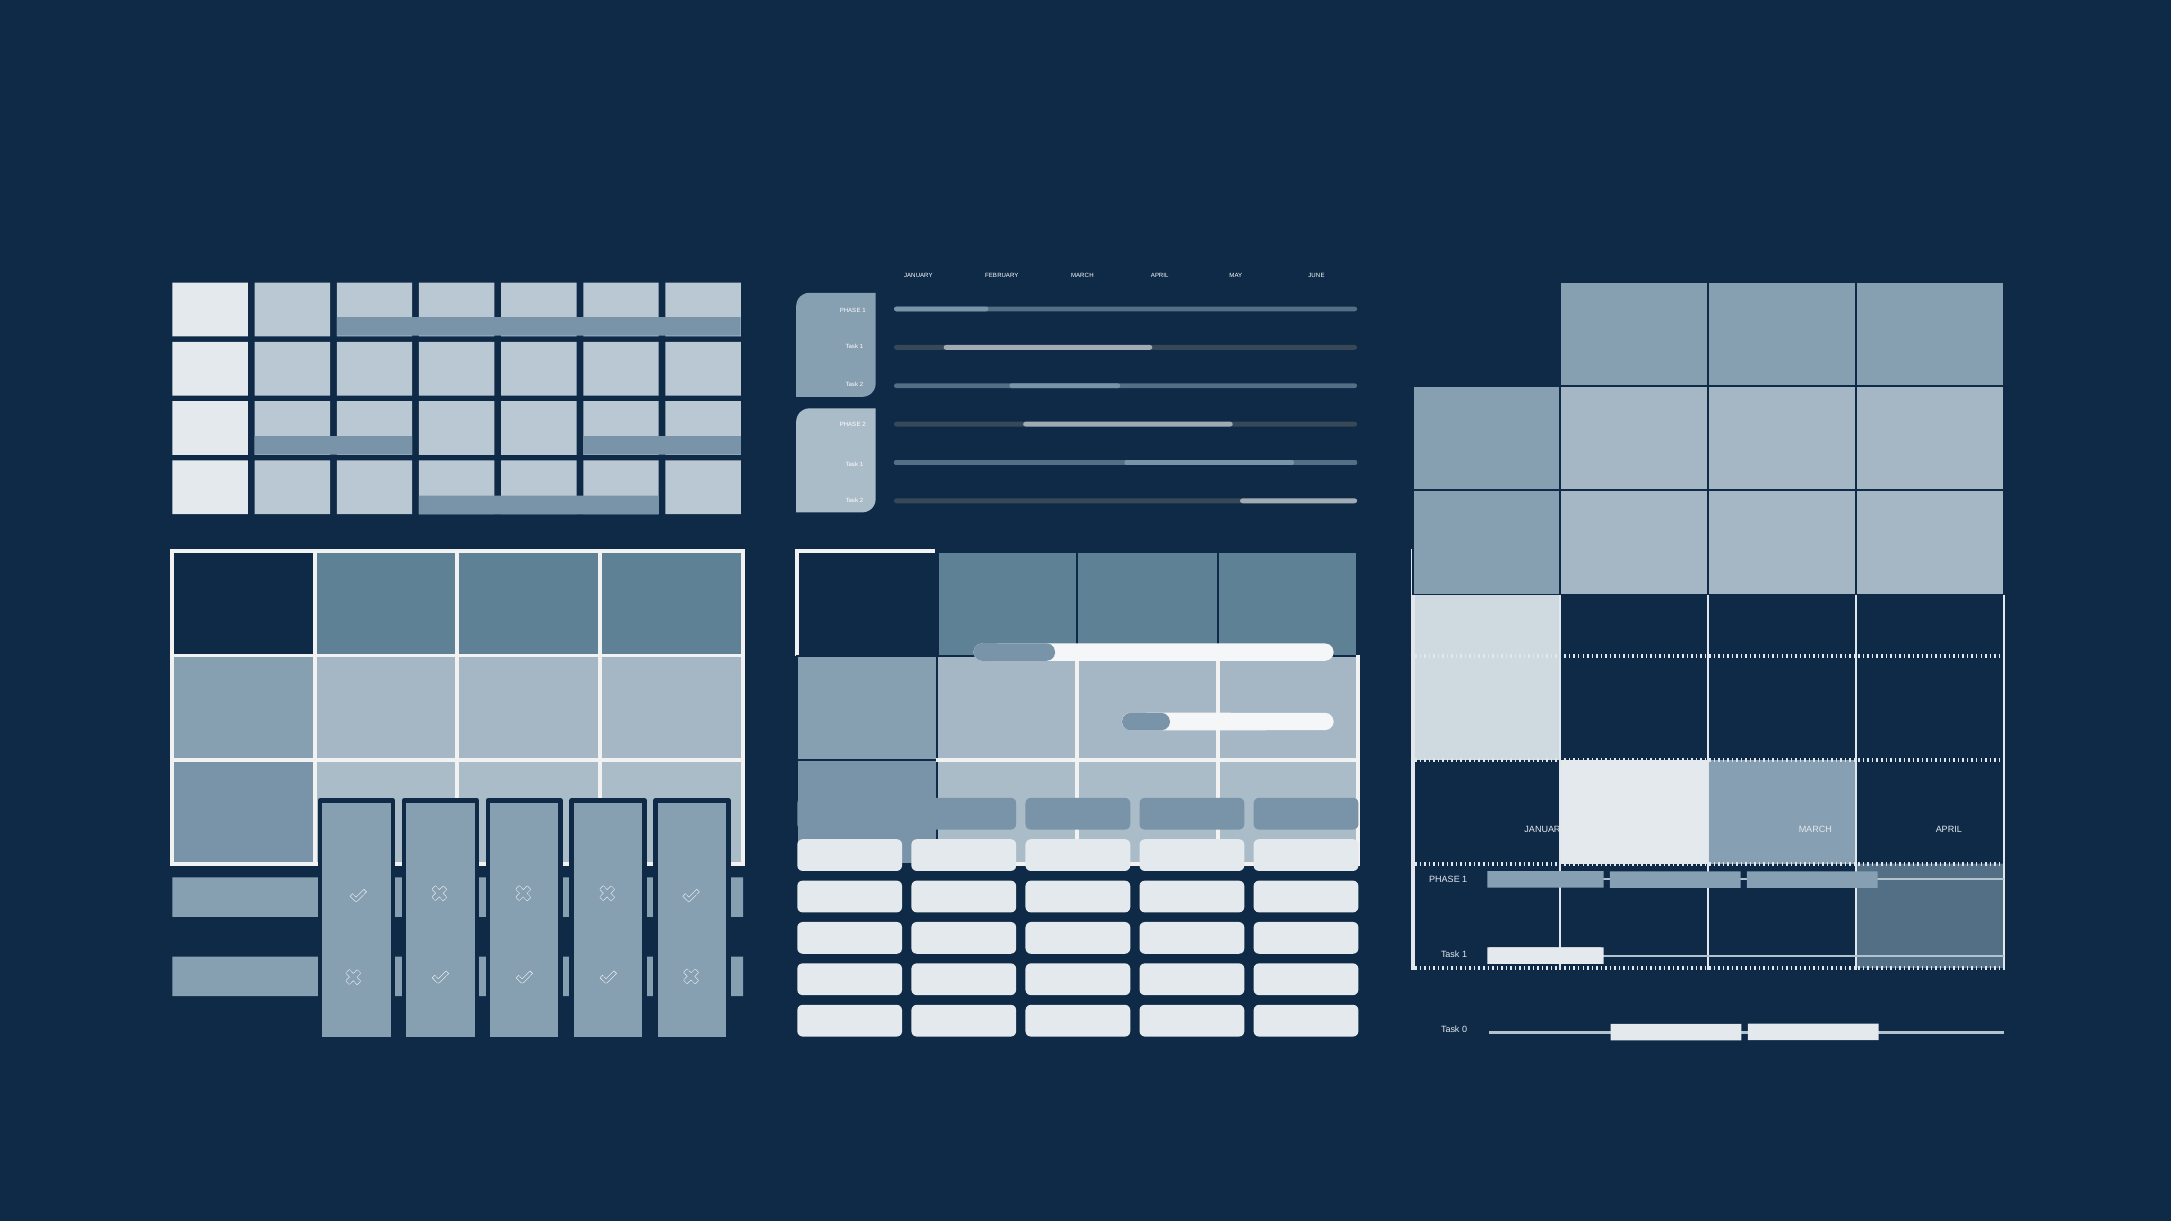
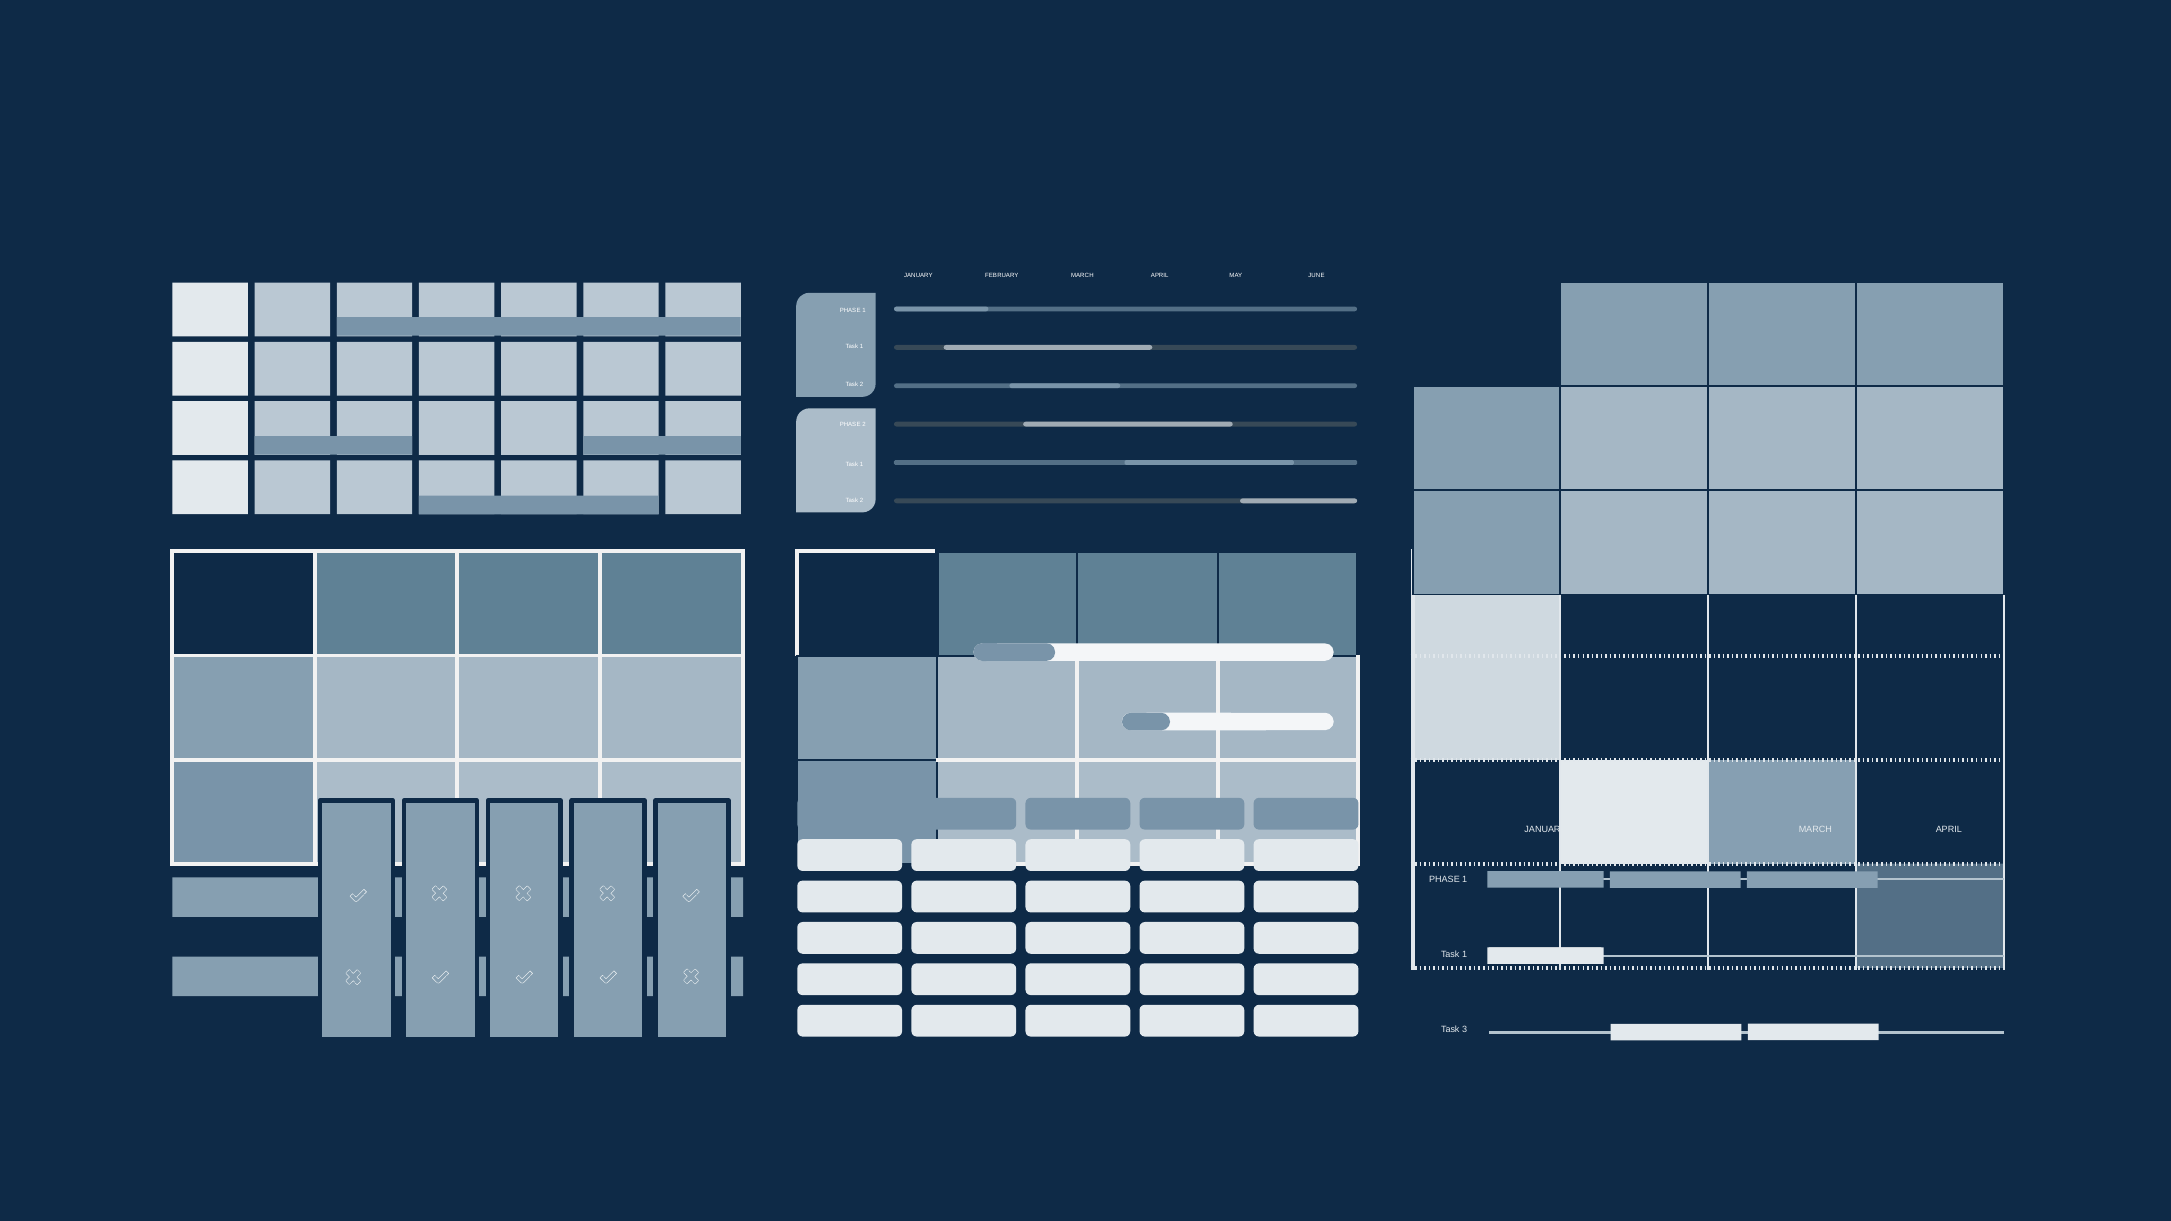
0: 0 -> 3 (1465, 1030)
